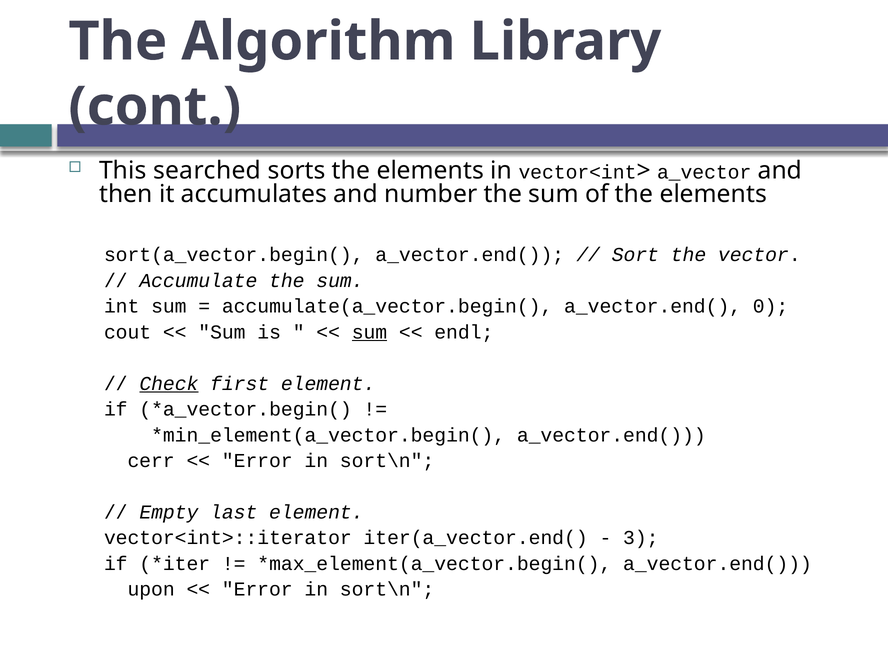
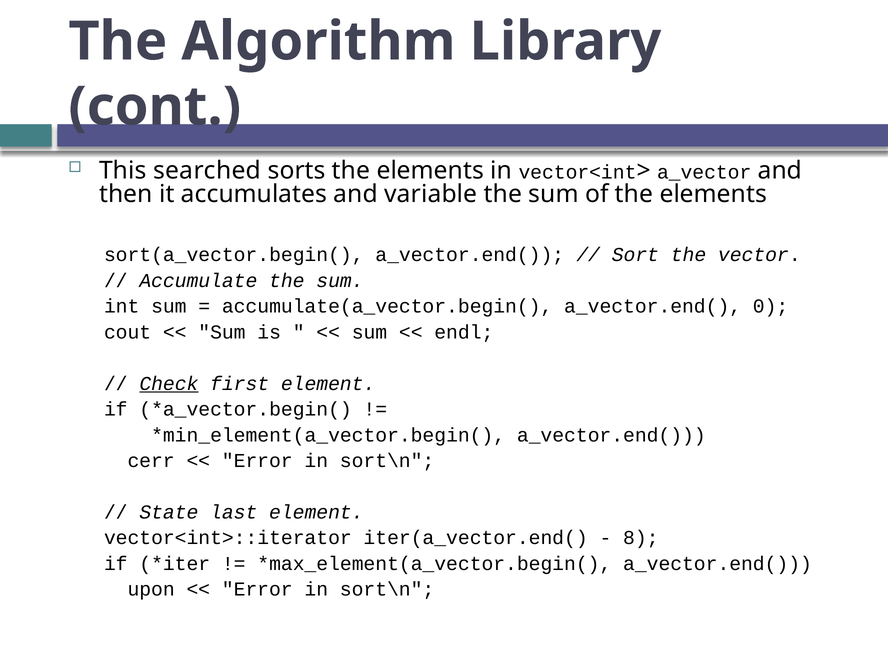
number: number -> variable (431, 194)
sum underline: present -> none (369, 332)
Empty: Empty -> State (169, 512)
3: 3 -> 8 (641, 538)
